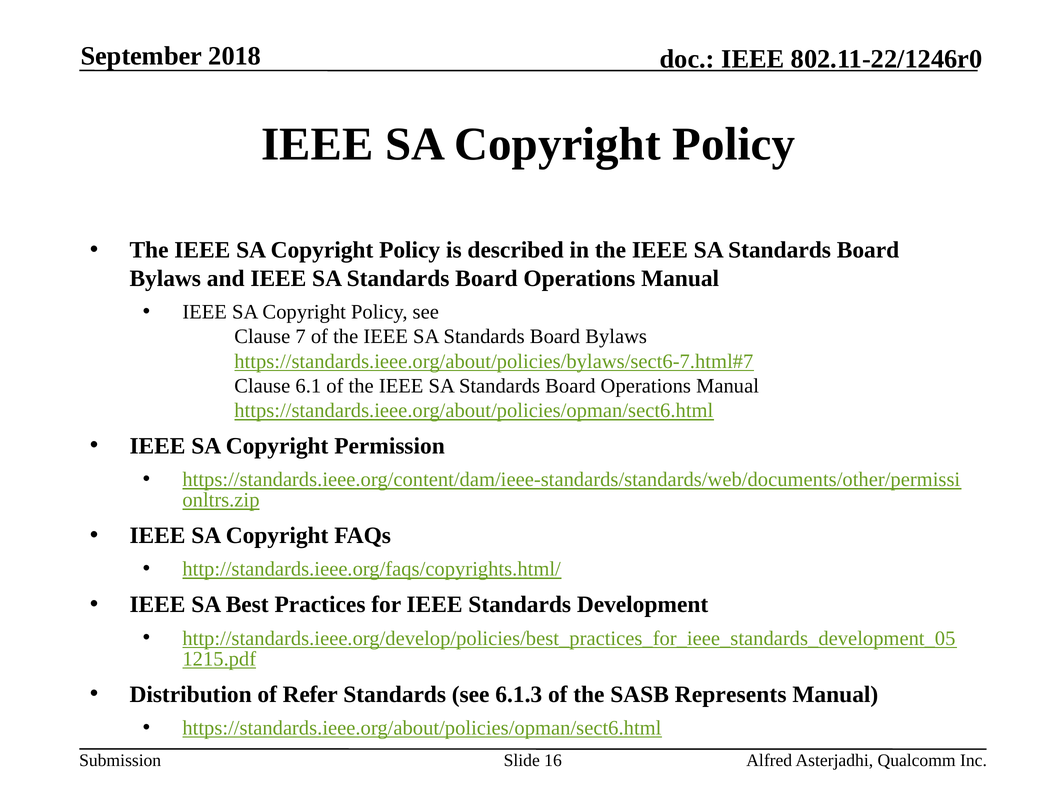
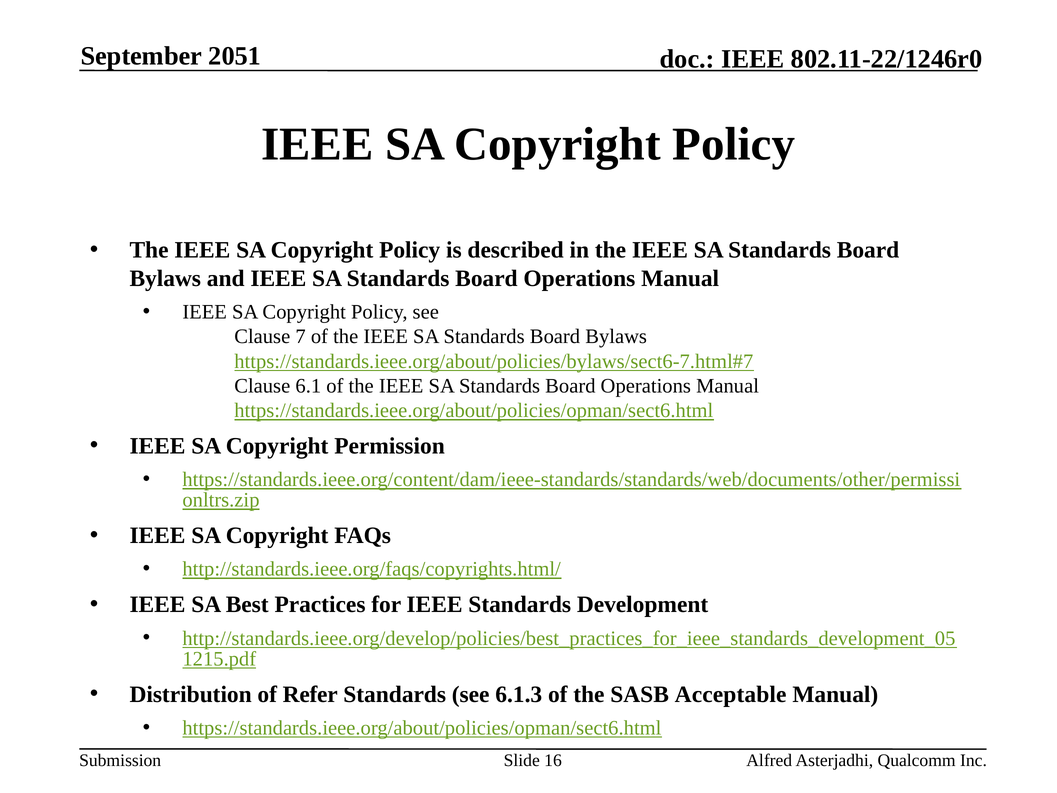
2018: 2018 -> 2051 (235, 56)
Represents: Represents -> Acceptable (731, 694)
